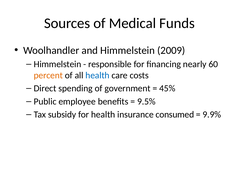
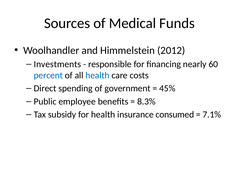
2009: 2009 -> 2012 (171, 50)
Himmelstein: Himmelstein -> Investments (57, 64)
percent colour: orange -> blue (48, 75)
9.5%: 9.5% -> 8.3% (146, 101)
9.9%: 9.9% -> 7.1% (212, 114)
